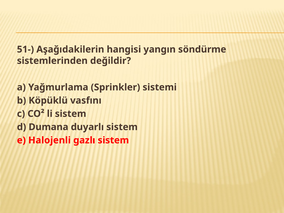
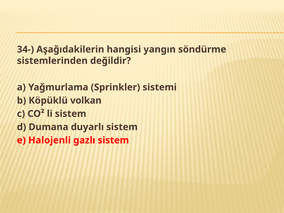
51-: 51- -> 34- (25, 49)
vasfını: vasfını -> volkan (86, 100)
